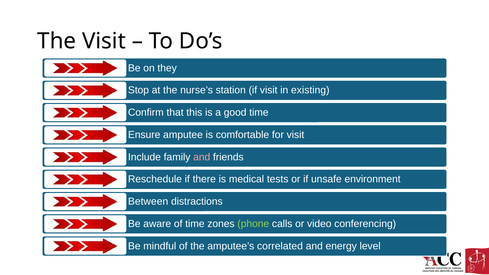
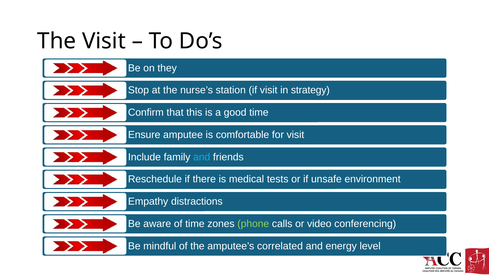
existing: existing -> strategy (310, 90)
and colour: pink -> light blue (202, 157)
Between: Between -> Empathy (148, 202)
